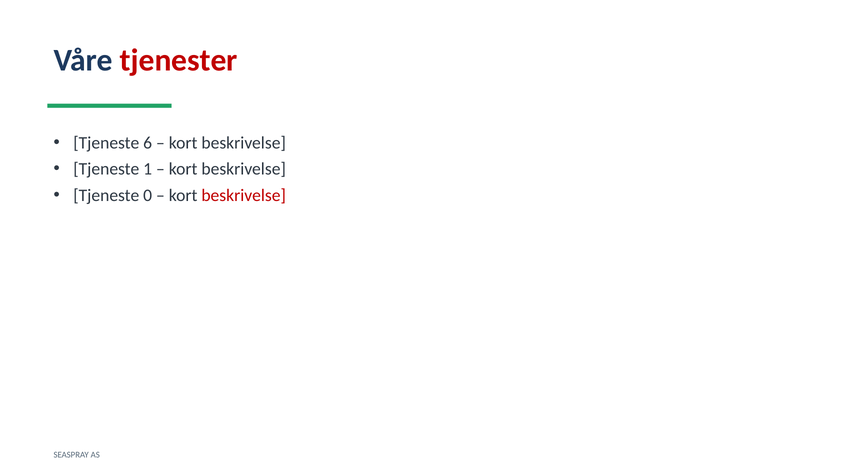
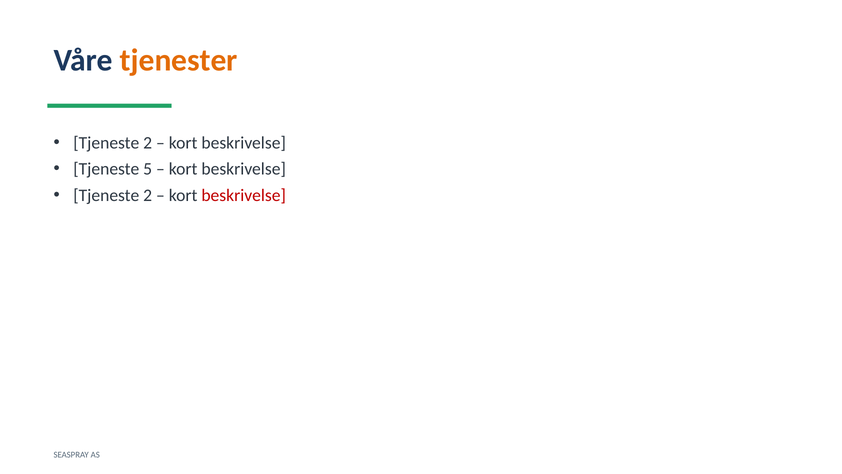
tjenester colour: red -> orange (179, 60)
6: 6 -> 2 (148, 143)
1: 1 -> 5 (148, 169)
0: 0 -> 2 (148, 195)
